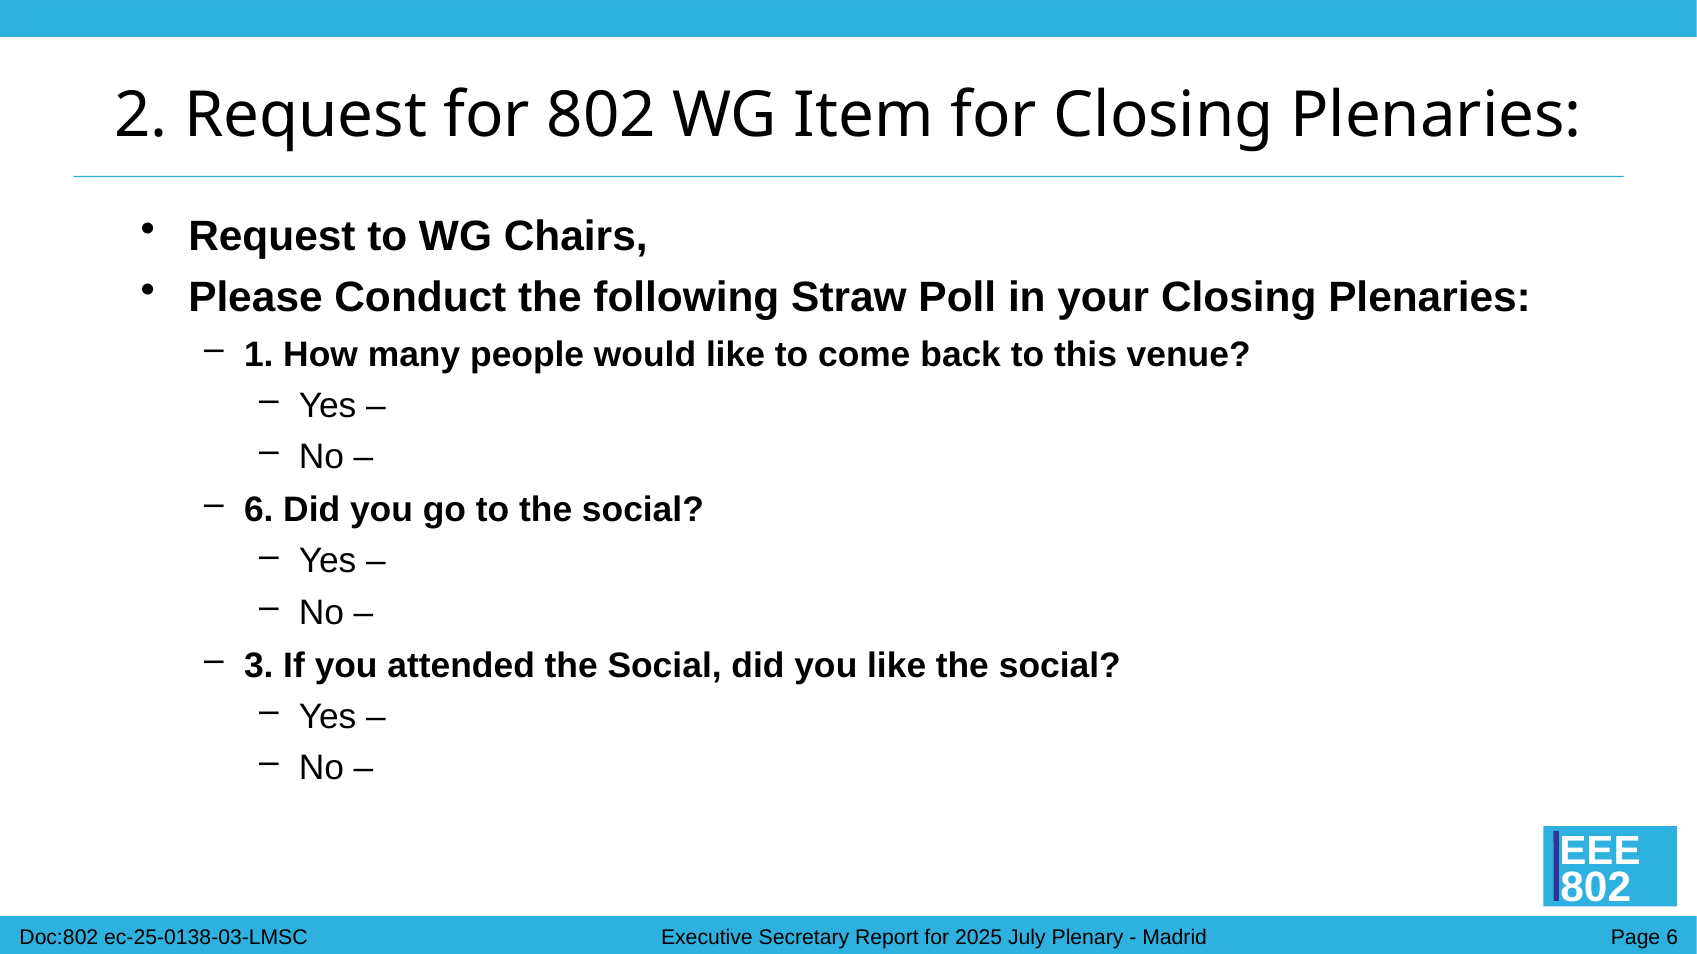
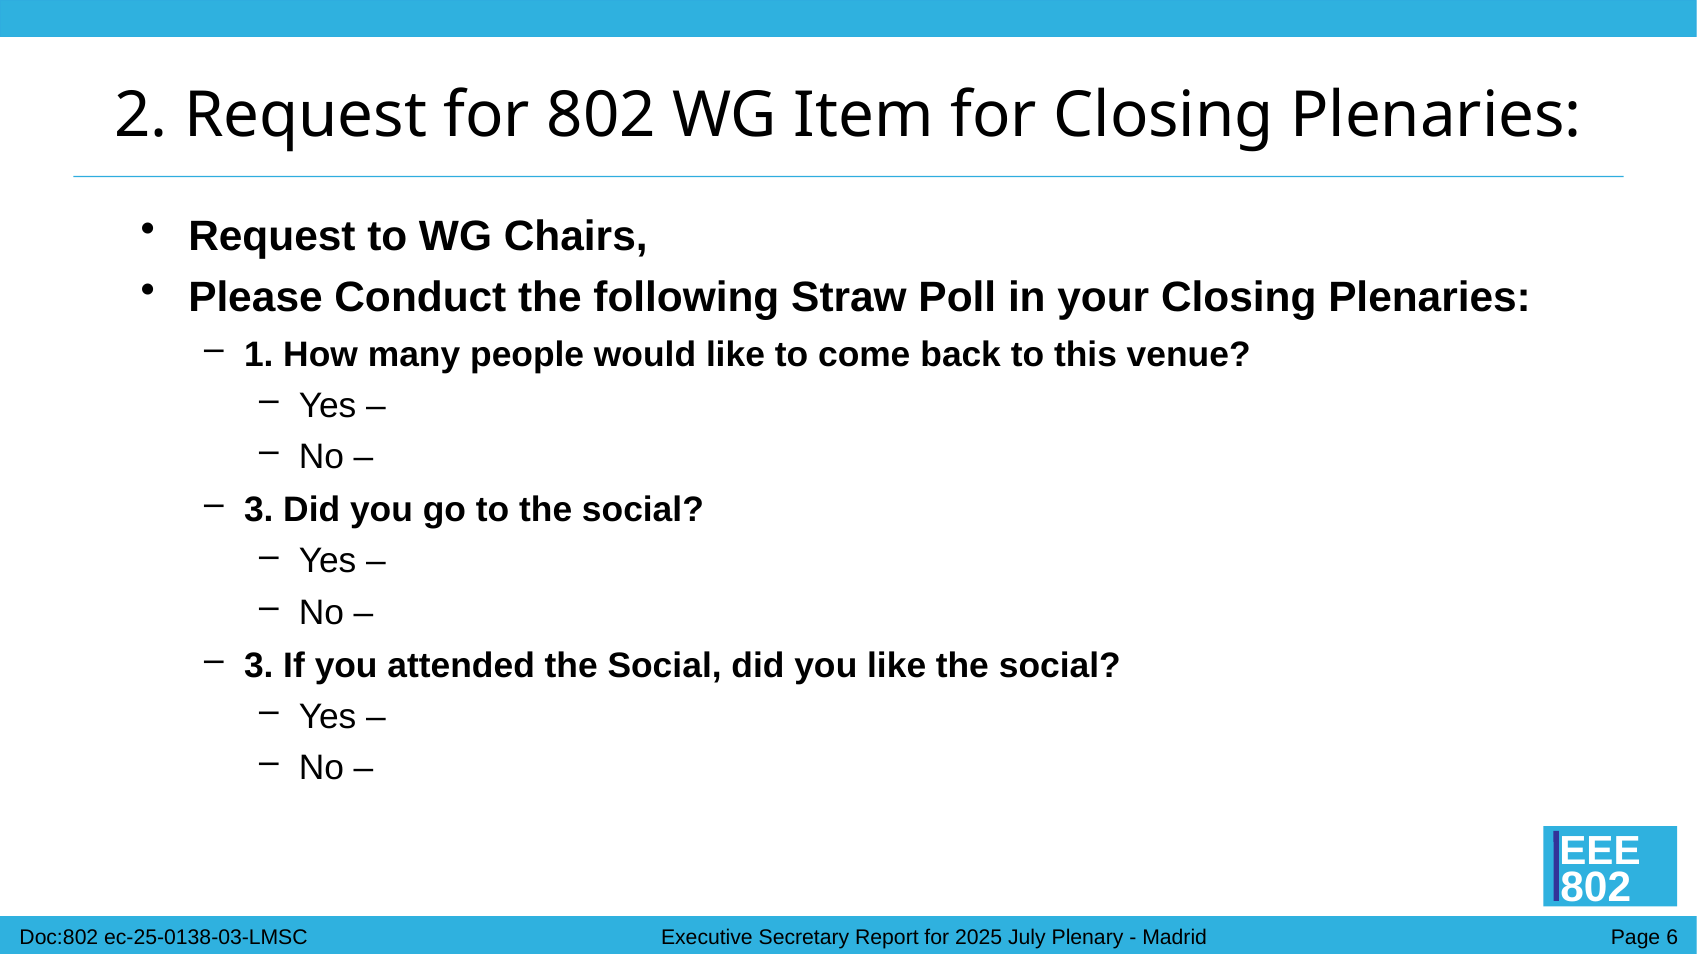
6: 6 -> 3 (259, 510)
